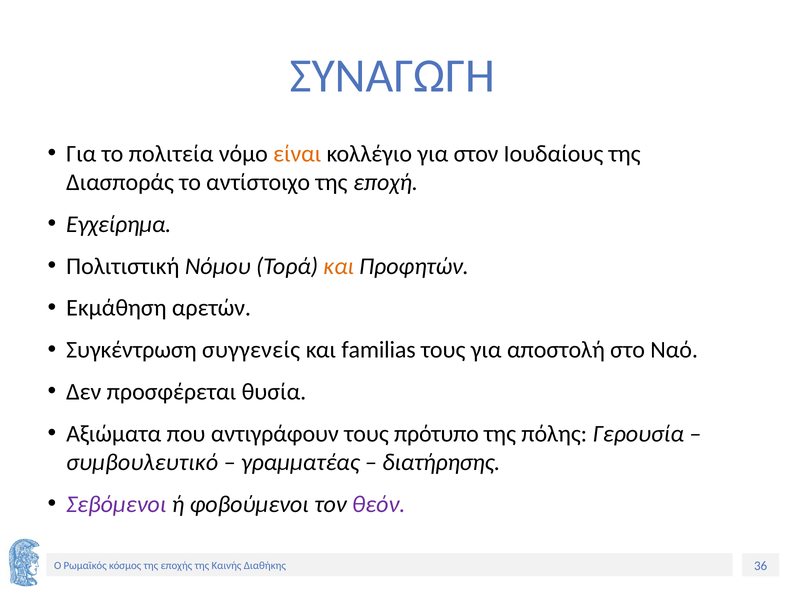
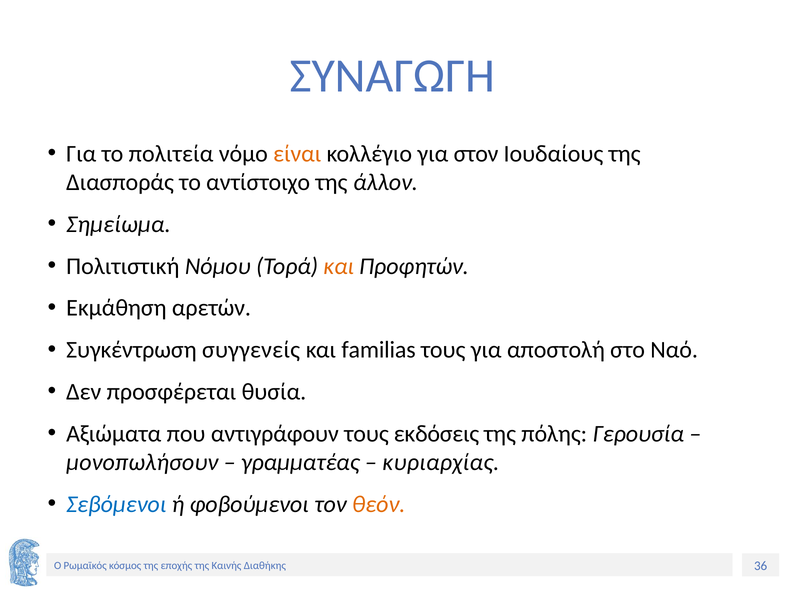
εποχή: εποχή -> άλλον (386, 182)
Εγχείρημα: Εγχείρημα -> Σημείωμα (118, 224)
πρότυπο: πρότυπο -> εκδόσεις (436, 433)
συμβουλευτικό: συμβουλευτικό -> μονοπωλήσουν (142, 462)
διατήρησης: διατήρησης -> κυριαρχίας (441, 462)
Σεβόμενοι colour: purple -> blue (116, 504)
θεόν colour: purple -> orange (379, 504)
